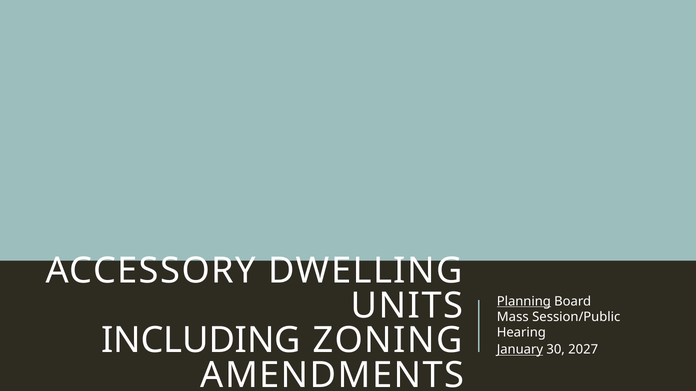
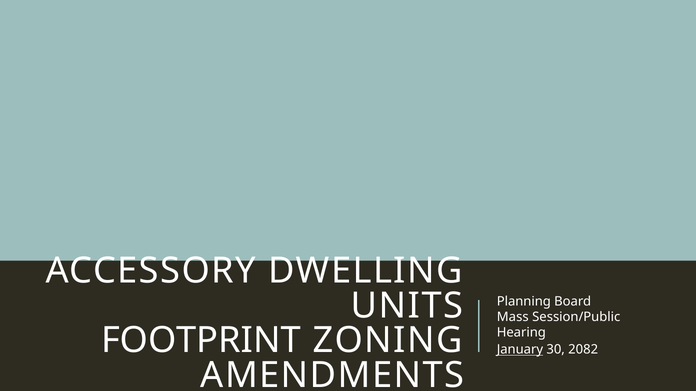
Planning underline: present -> none (524, 302)
INCLUDING: INCLUDING -> FOOTPRINT (201, 341)
2027: 2027 -> 2082 (583, 350)
